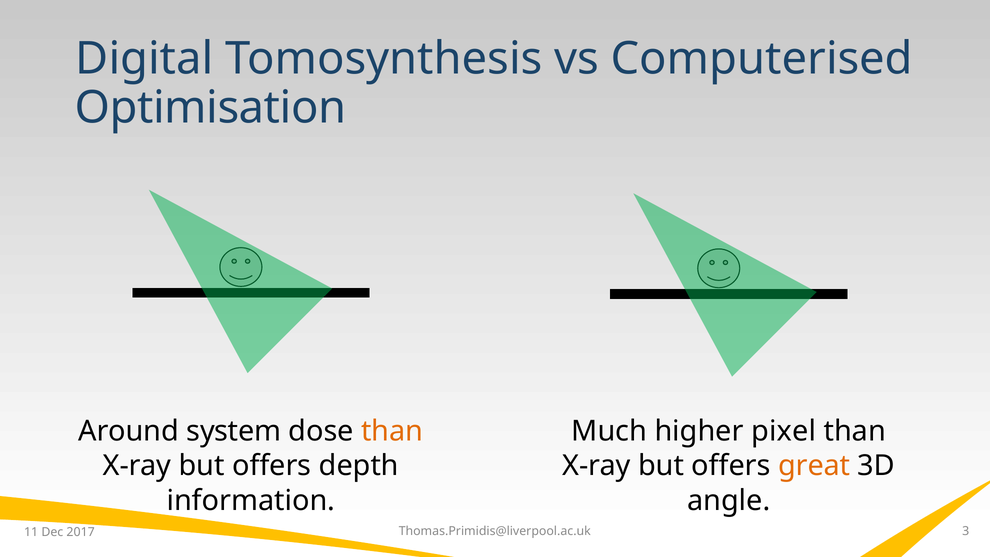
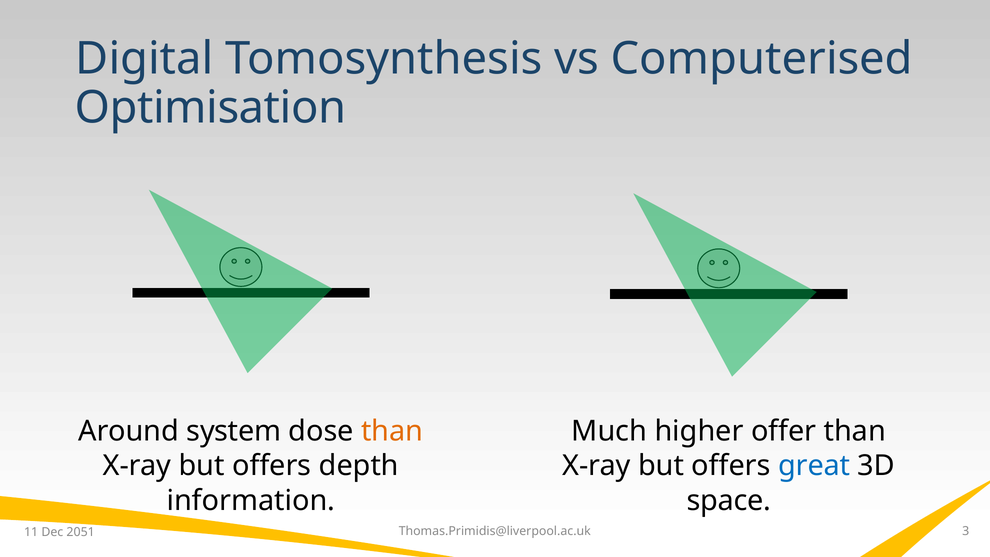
pixel: pixel -> offer (784, 431)
great colour: orange -> blue (814, 466)
angle: angle -> space (729, 500)
2017: 2017 -> 2051 (81, 532)
